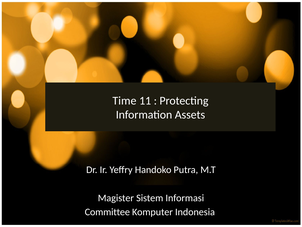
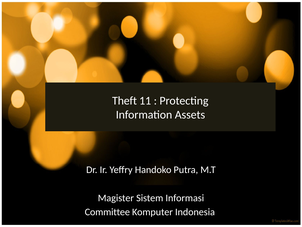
Time: Time -> Theft (125, 100)
